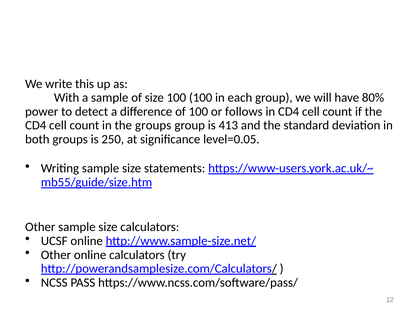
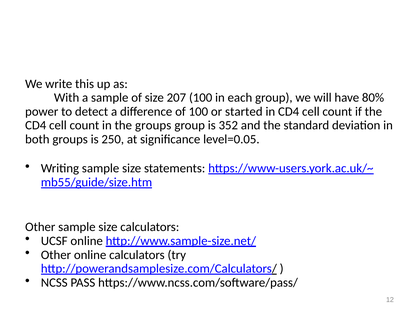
size 100: 100 -> 207 (176, 98)
follows: follows -> started (244, 112)
413: 413 -> 352 (228, 125)
